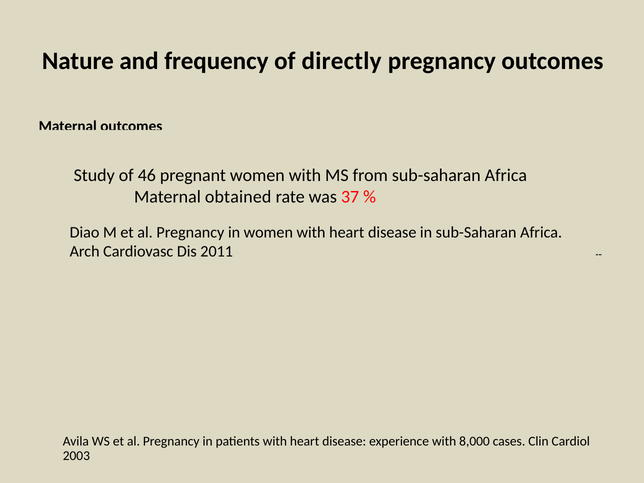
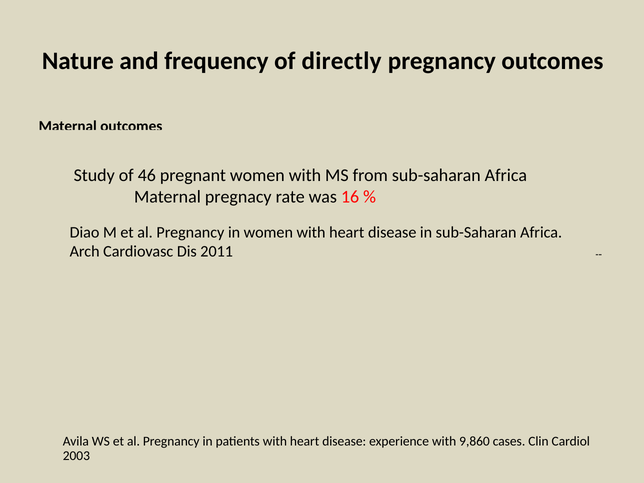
obtained: obtained -> pregnacy (238, 197)
37: 37 -> 16 (350, 197)
8,000: 8,000 -> 9,860 (474, 441)
